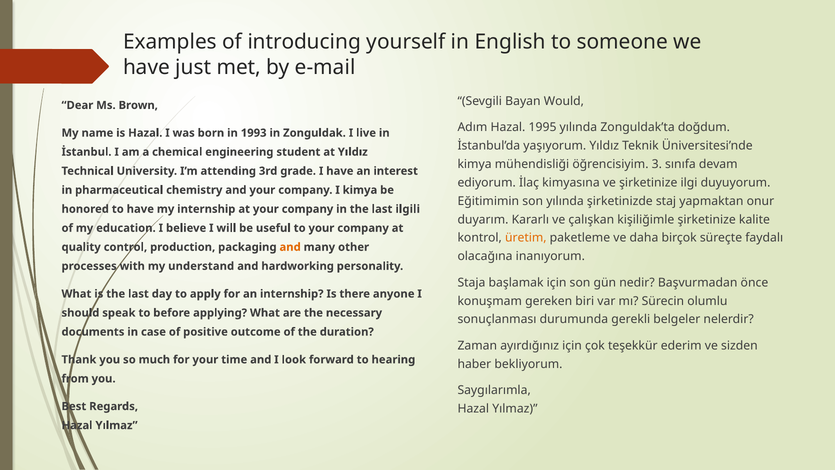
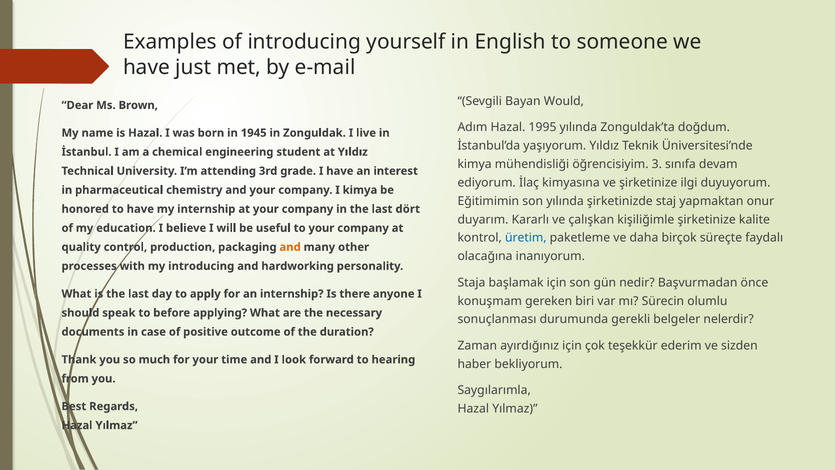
1993: 1993 -> 1945 (254, 133)
ilgili: ilgili -> dört (408, 209)
üretim colour: orange -> blue (526, 238)
my understand: understand -> introducing (201, 266)
